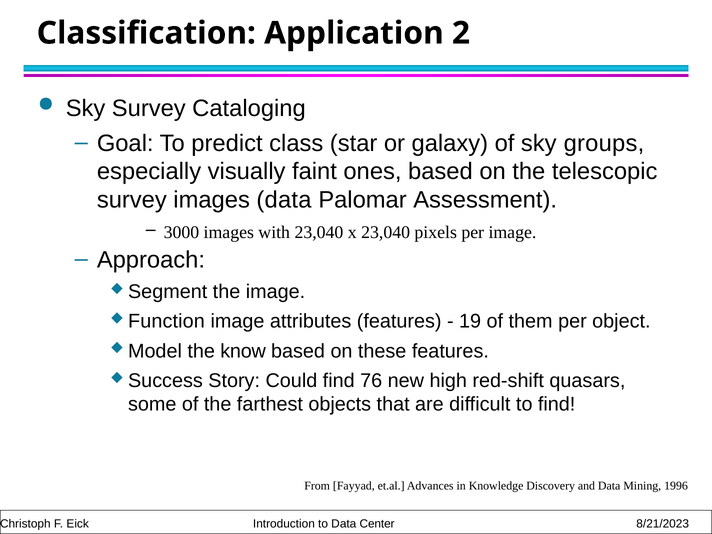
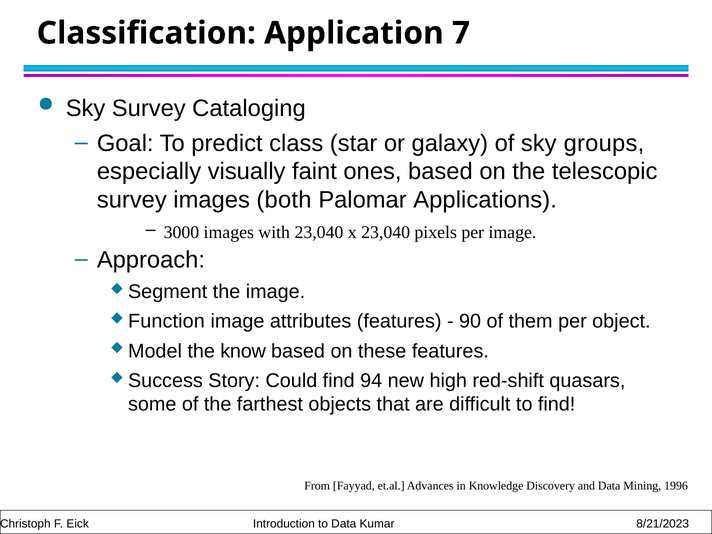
2: 2 -> 7 (461, 33)
images data: data -> both (284, 200)
Assessment: Assessment -> Applications (485, 200)
19: 19 -> 90 (470, 321)
76: 76 -> 94 (371, 381)
Center: Center -> Kumar (377, 524)
